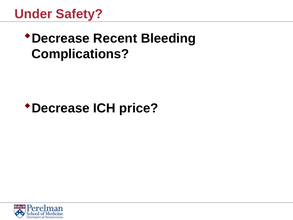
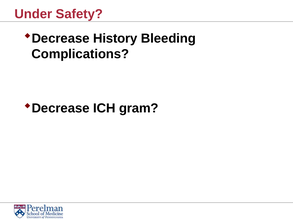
Recent: Recent -> History (115, 38)
price: price -> gram (139, 108)
